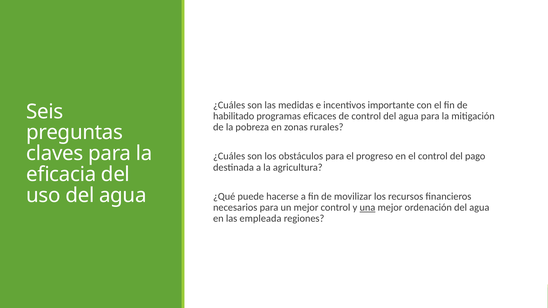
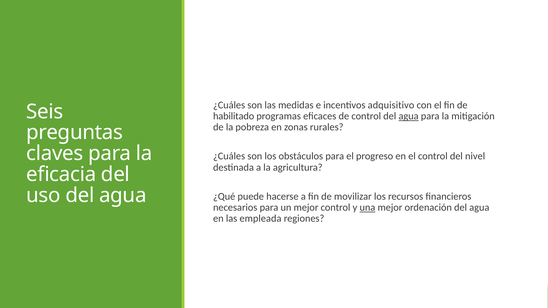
importante: importante -> adquisitivo (391, 105)
agua underline: none -> present (409, 116)
pago: pago -> nivel (475, 156)
